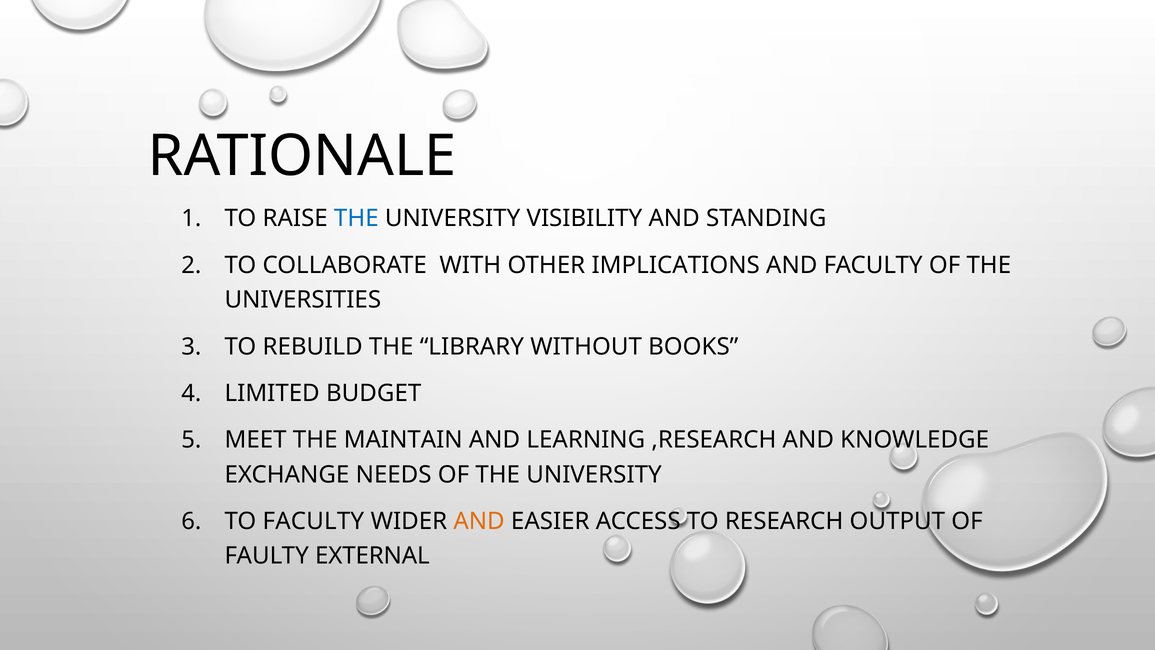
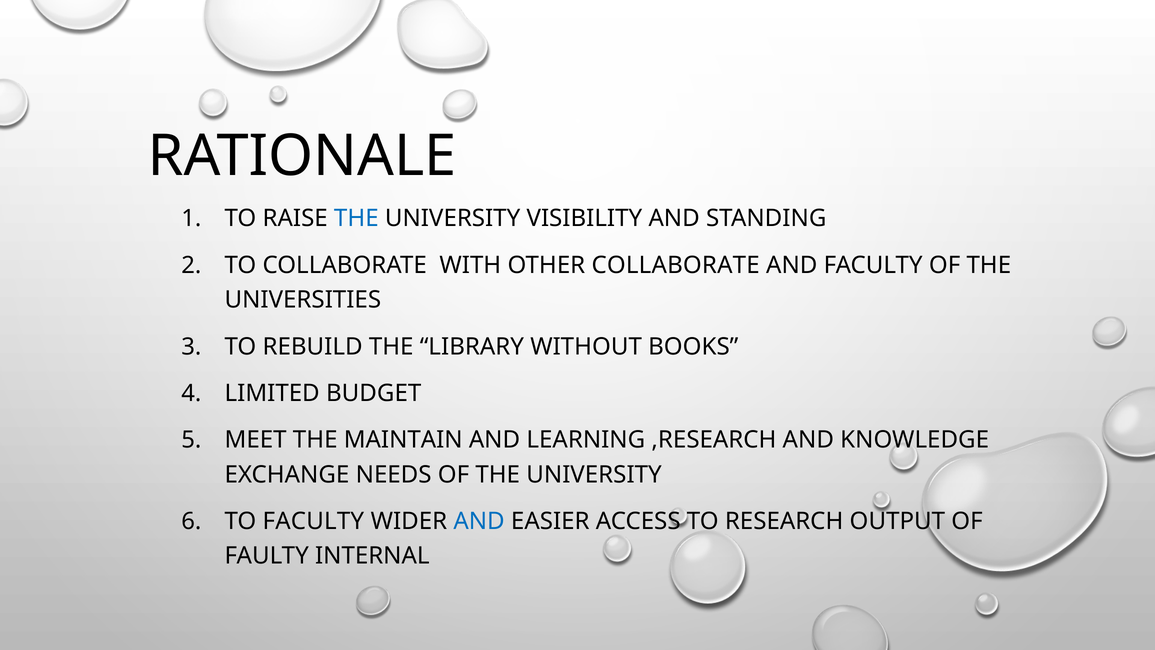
OTHER IMPLICATIONS: IMPLICATIONS -> COLLABORATE (676, 265)
AND colour: orange -> blue (479, 521)
EXTERNAL: EXTERNAL -> INTERNAL (372, 556)
